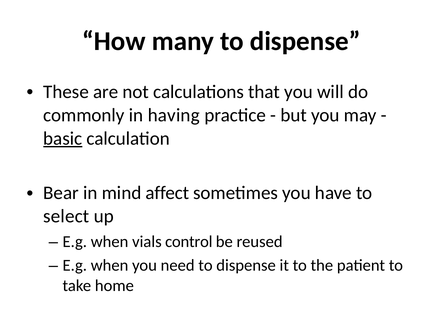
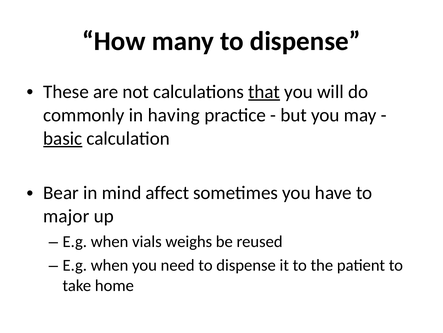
that underline: none -> present (264, 92)
select: select -> major (66, 216)
control: control -> weighs (189, 241)
